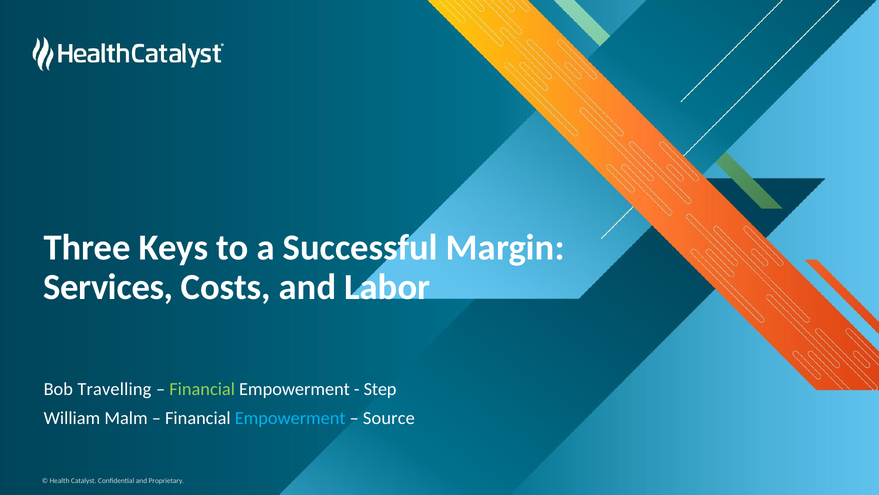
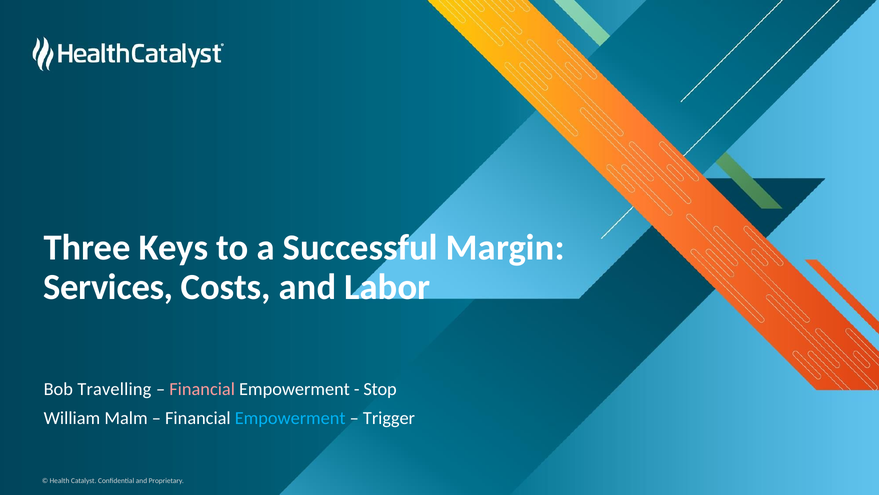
Financial colour: light green -> pink (202, 389)
Step: Step -> Stop (380, 389)
Source: Source -> Trigger (389, 418)
